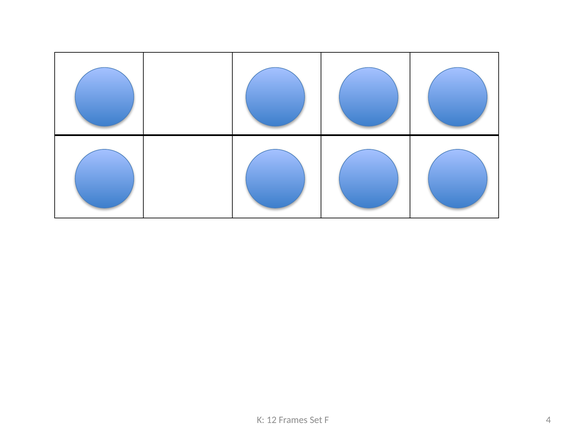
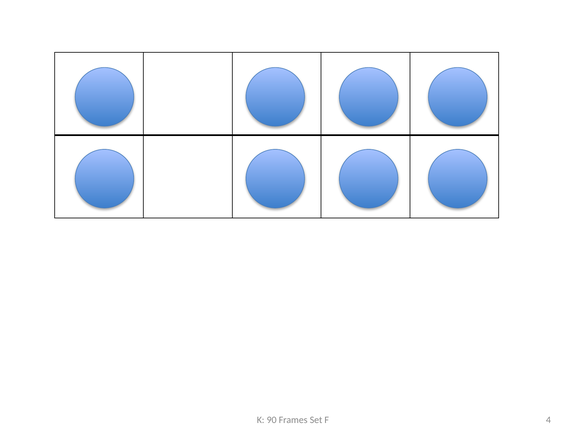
12: 12 -> 90 (272, 420)
